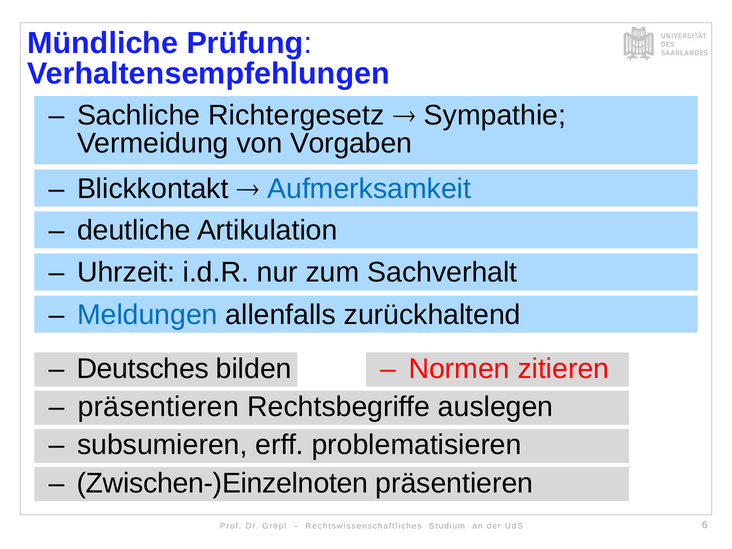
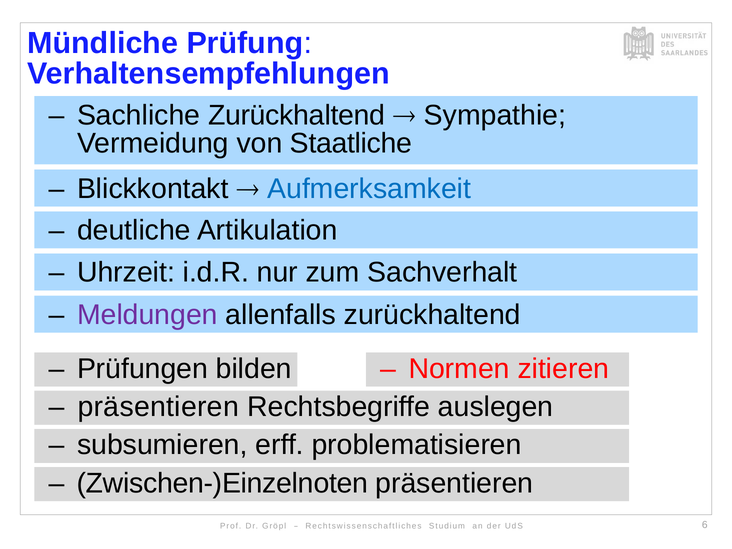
Sachliche Richtergesetz: Richtergesetz -> Zurückhaltend (297, 115)
Vorgaben: Vorgaben -> Staatliche (351, 143)
Meldungen colour: blue -> purple (147, 315)
Deutsches: Deutsches -> Prüfungen (143, 369)
